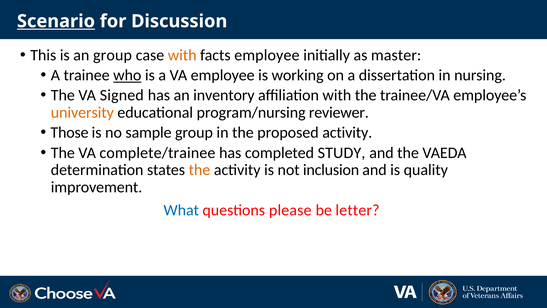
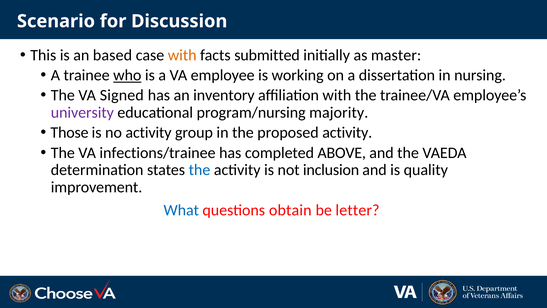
Scenario underline: present -> none (56, 21)
an group: group -> based (113, 55)
facts employee: employee -> submitted (267, 55)
university colour: orange -> purple (82, 112)
reviewer: reviewer -> majority (339, 112)
no sample: sample -> activity (148, 133)
complete/trainee: complete/trainee -> infections/trainee (158, 153)
STUDY: STUDY -> ABOVE (342, 153)
the colour: orange -> blue (199, 170)
please: please -> obtain (290, 210)
